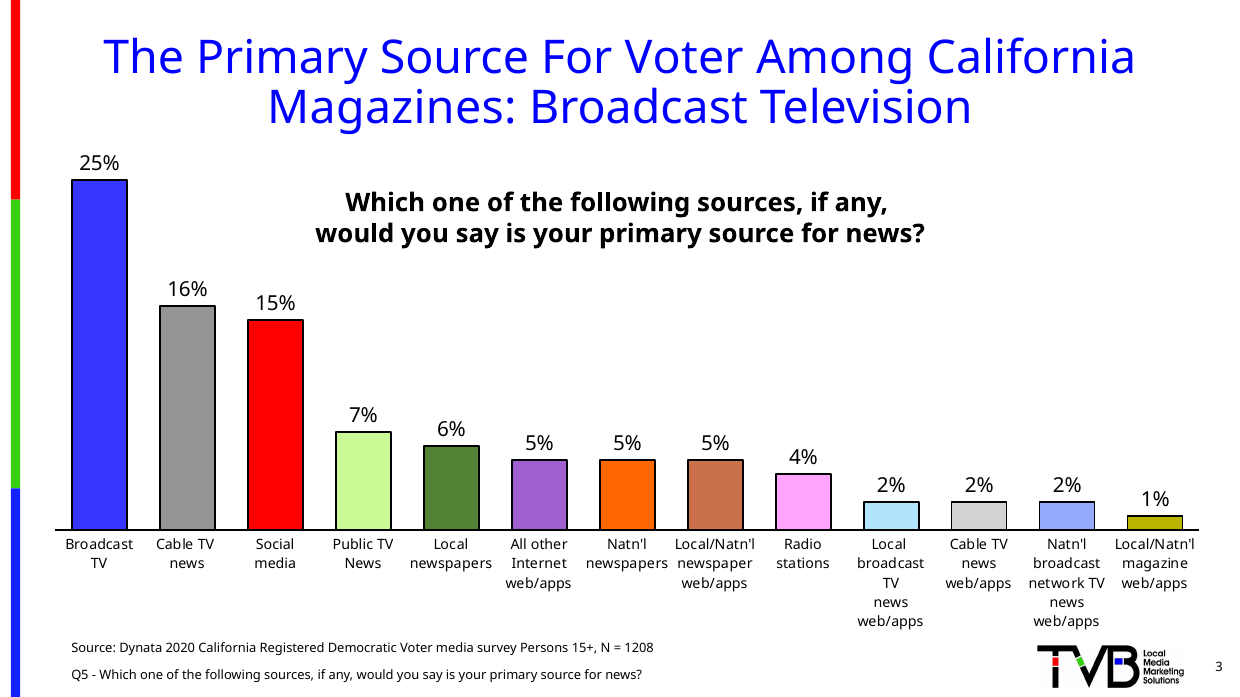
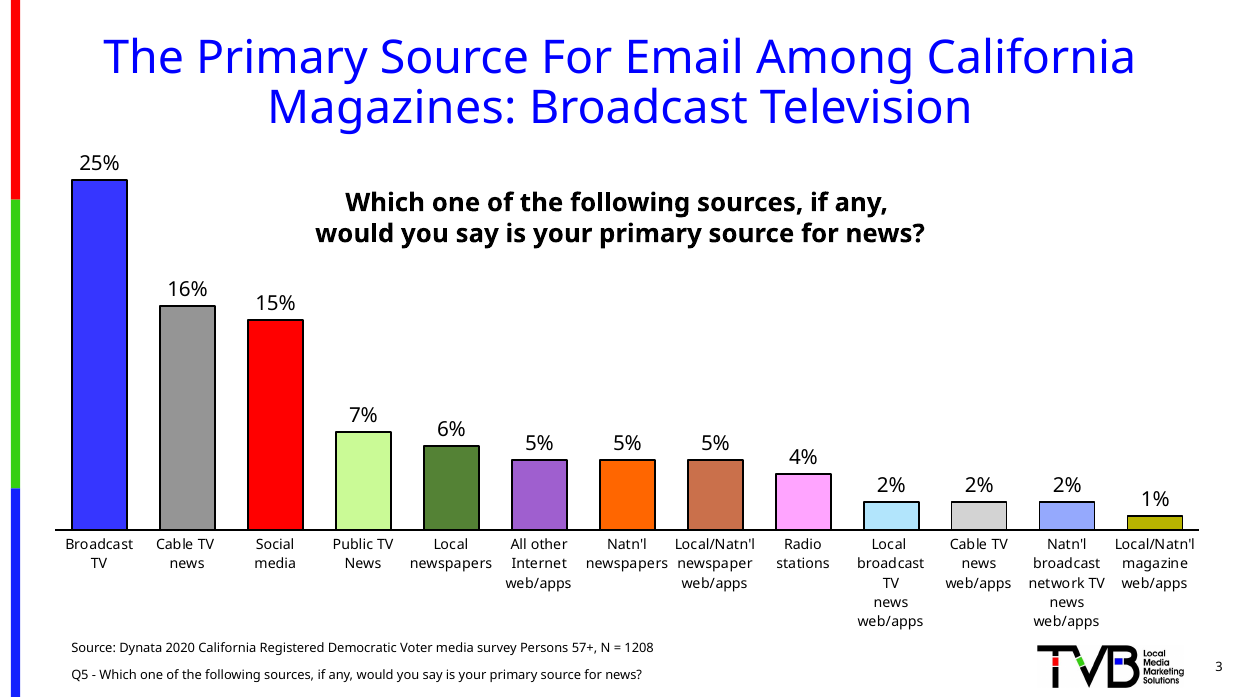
For Voter: Voter -> Email (684, 58)
15+: 15+ -> 57+ (585, 649)
